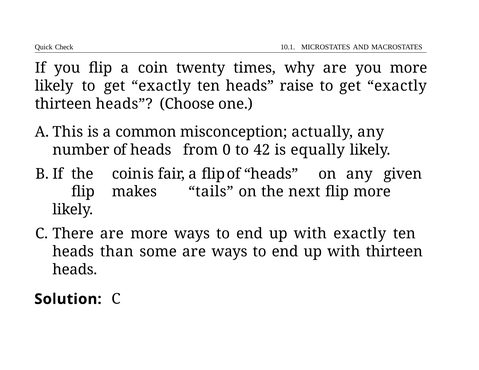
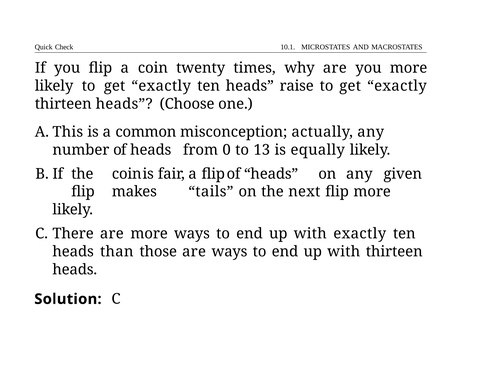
42: 42 -> 13 (262, 150)
some: some -> those (158, 252)
